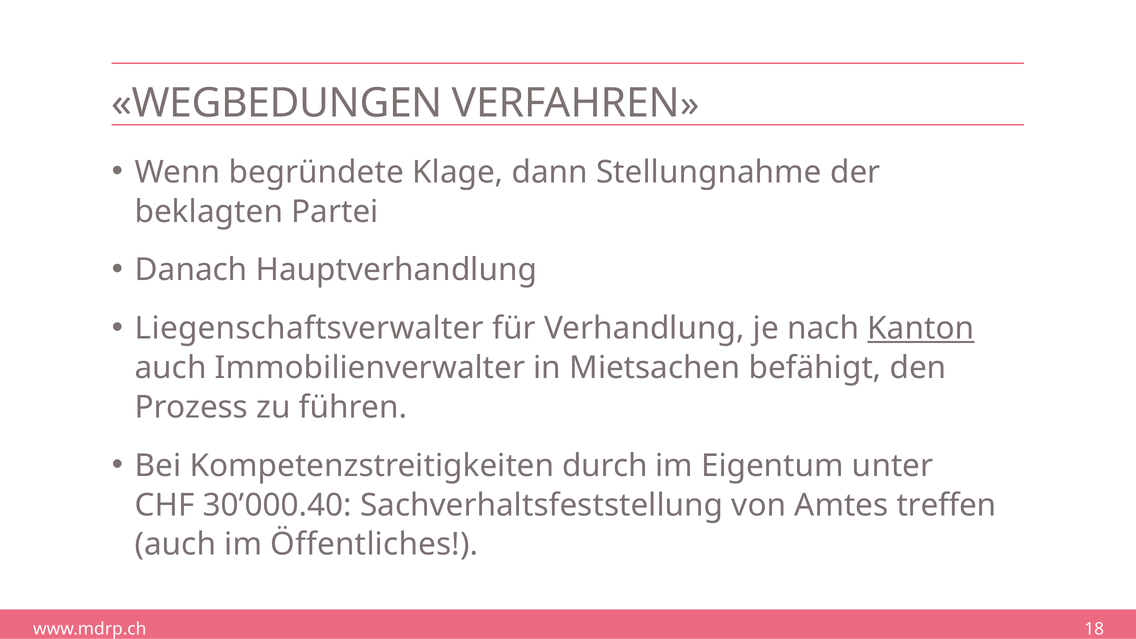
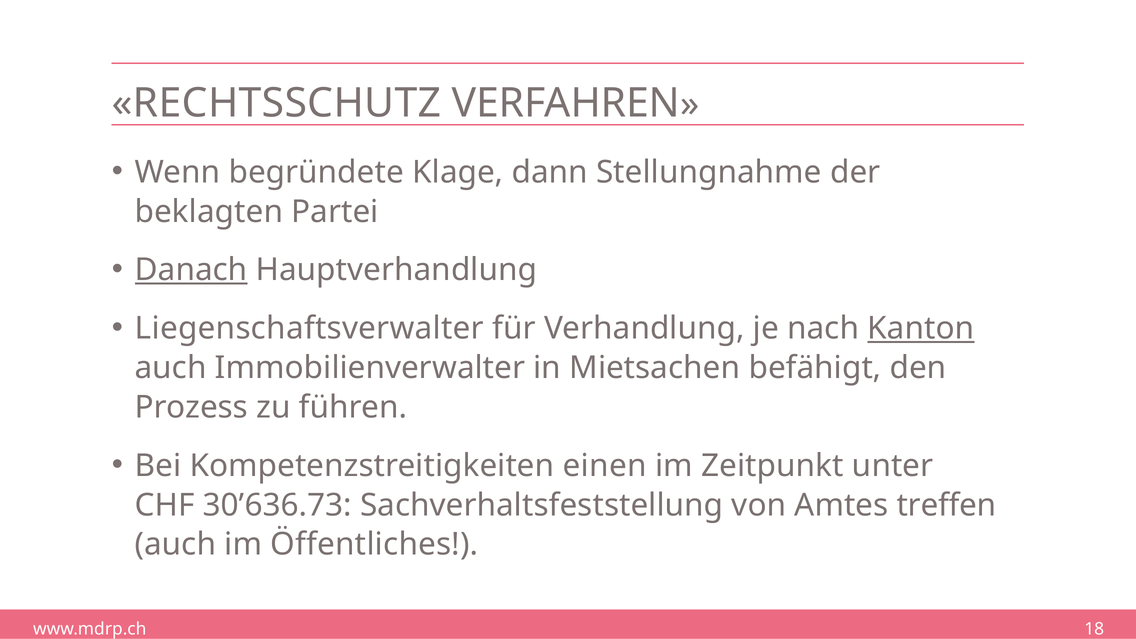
WEGBEDUNGEN: WEGBEDUNGEN -> RECHTSSCHUTZ (276, 103)
Danach underline: none -> present (191, 270)
durch: durch -> einen (605, 466)
Eigentum: Eigentum -> Zeitpunkt (772, 466)
30’000.40: 30’000.40 -> 30’636.73 (277, 505)
